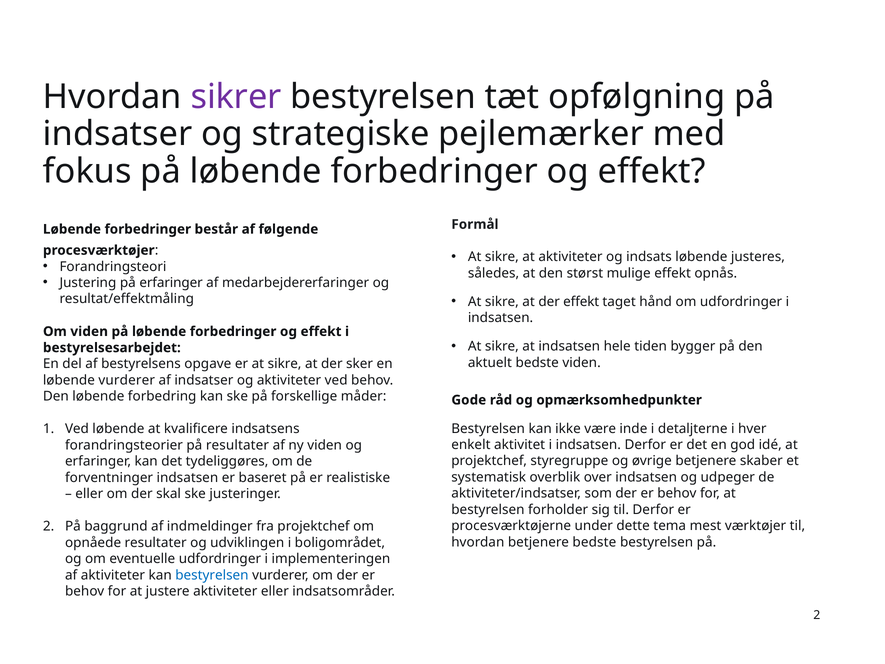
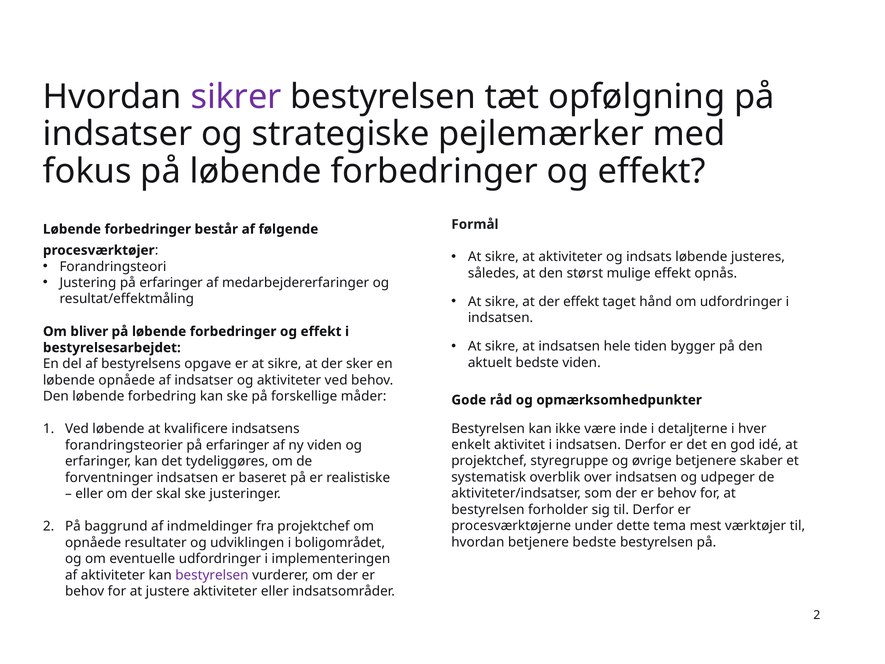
Om viden: viden -> bliver (89, 331)
løbende vurderer: vurderer -> opnåede (127, 380)
forandringsteorier på resultater: resultater -> erfaringer (238, 445)
bestyrelsen colour: blue -> purple (212, 575)
